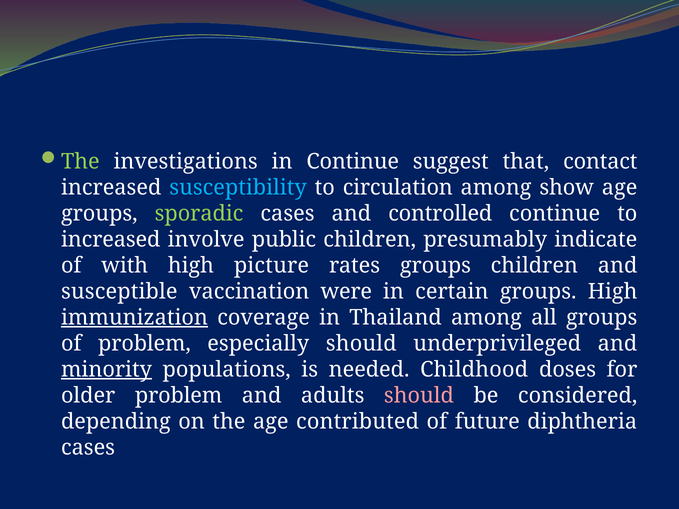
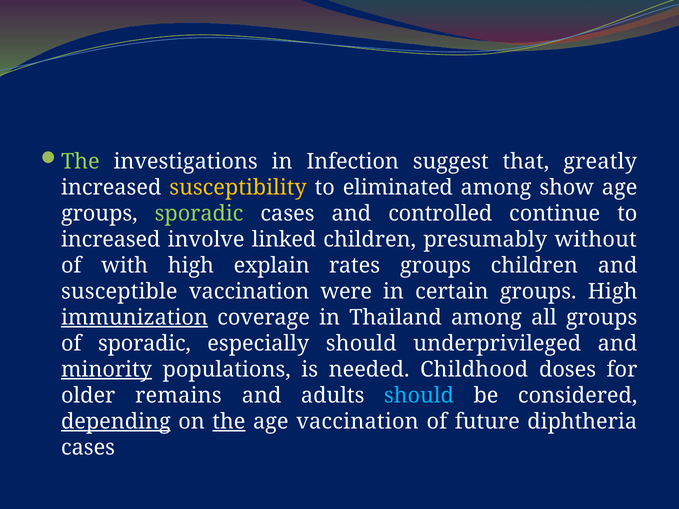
in Continue: Continue -> Infection (353, 162)
contact: contact -> greatly (600, 162)
susceptibility colour: light blue -> yellow (238, 188)
circulation: circulation -> eliminated (398, 188)
public: public -> linked (284, 240)
indicate: indicate -> without (596, 240)
picture: picture -> explain (272, 266)
of problem: problem -> sporadic (145, 344)
older problem: problem -> remains (178, 396)
should colour: pink -> light blue (419, 396)
depending underline: none -> present (116, 422)
the underline: none -> present (229, 422)
age contributed: contributed -> vaccination (357, 422)
